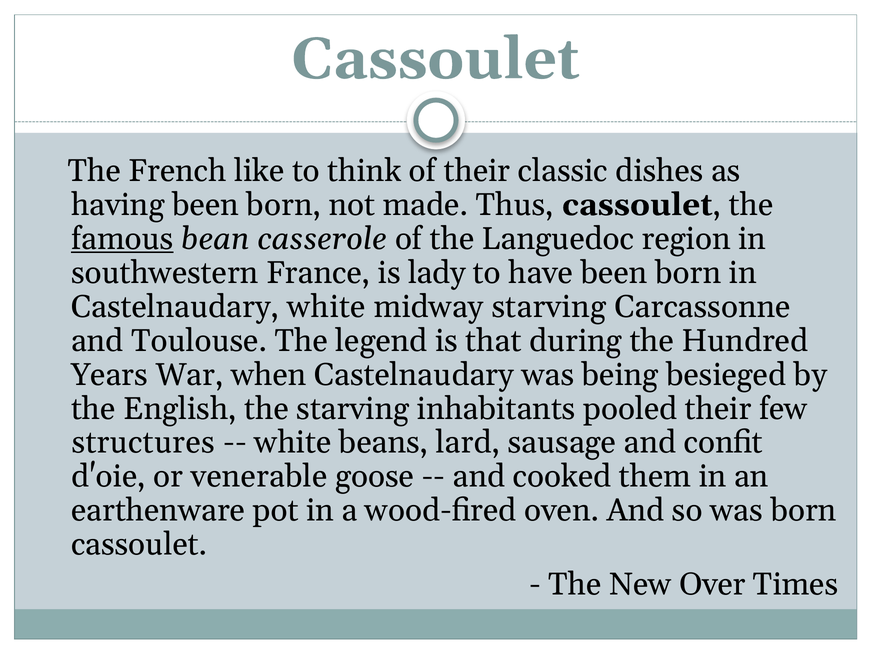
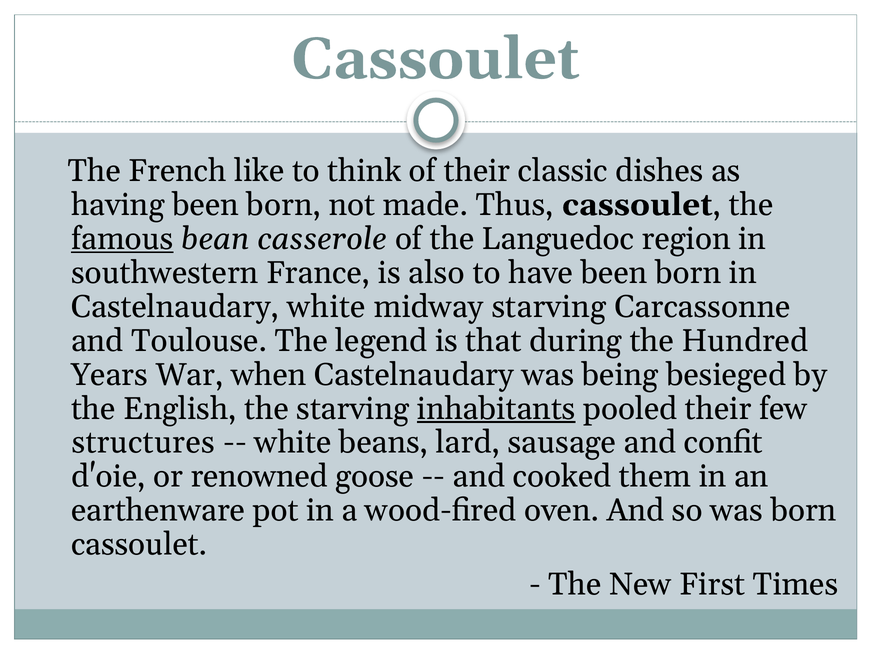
lady: lady -> also (437, 273)
inhabitants underline: none -> present (496, 409)
venerable: venerable -> renowned (259, 477)
Over: Over -> First (712, 584)
